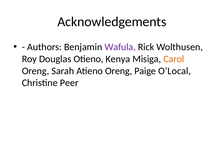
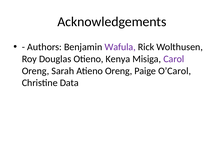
Carol colour: orange -> purple (174, 59)
O’Local: O’Local -> O’Carol (175, 71)
Peer: Peer -> Data (69, 83)
